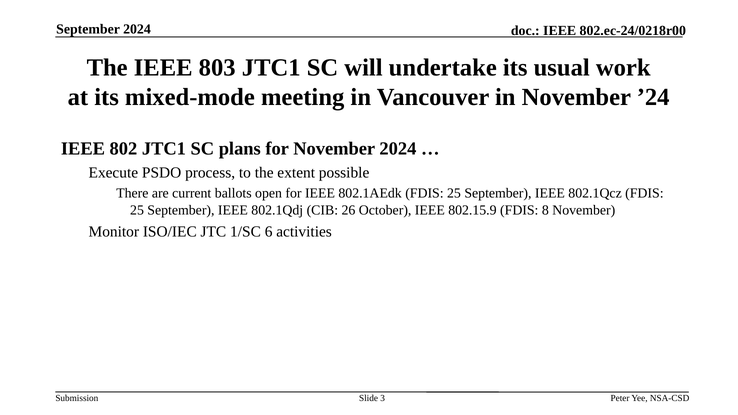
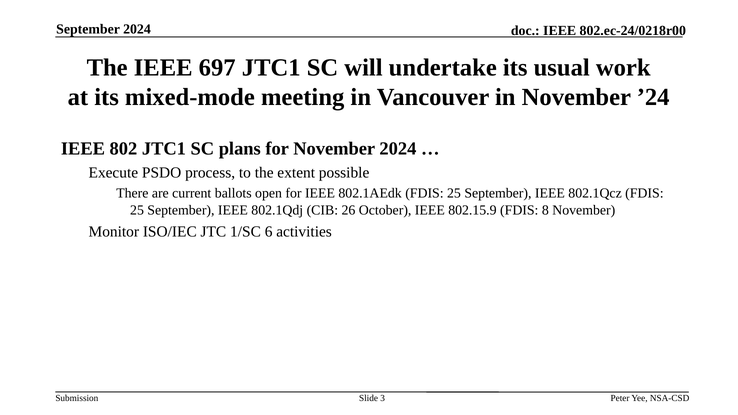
803: 803 -> 697 (217, 68)
